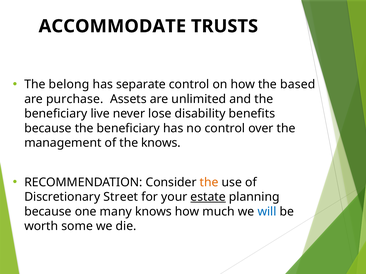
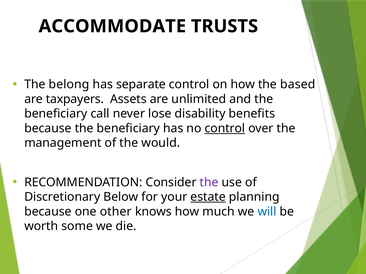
purchase: purchase -> taxpayers (75, 99)
live: live -> call (100, 114)
control underline: none -> present (225, 129)
the knows: knows -> would (161, 143)
the colour: orange -> purple (209, 183)
Street: Street -> Below (121, 197)
many: many -> other (116, 212)
